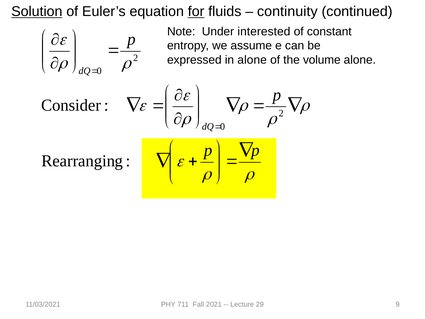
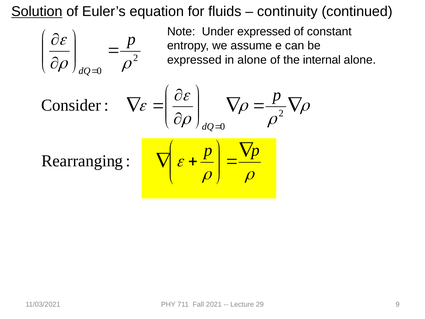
for underline: present -> none (196, 12)
Under interested: interested -> expressed (264, 31)
volume: volume -> internal (322, 60)
